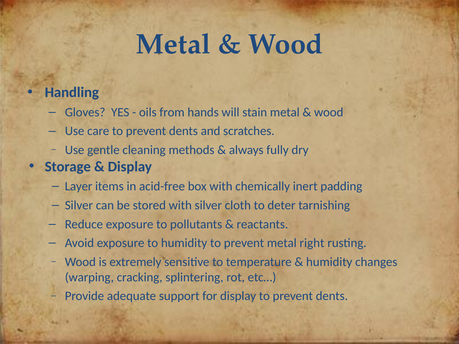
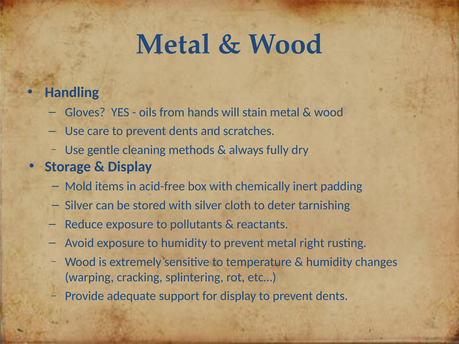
Layer: Layer -> Mold (79, 187)
